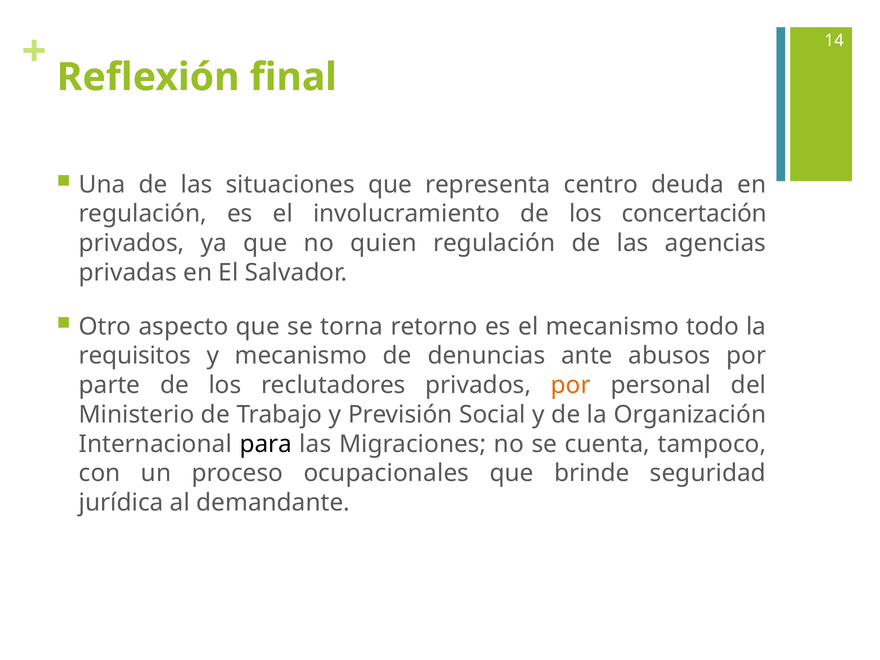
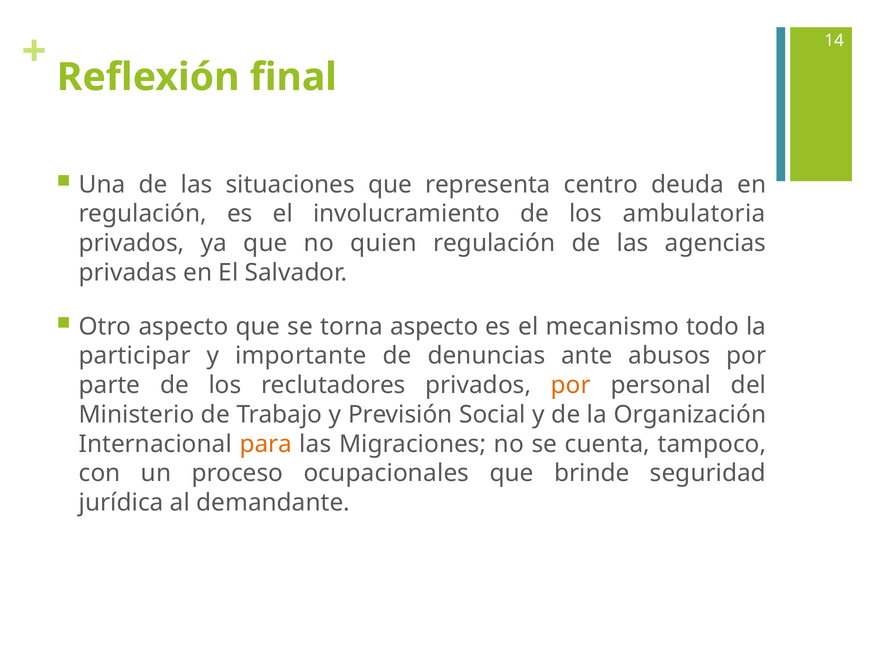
concertación: concertación -> ambulatoria (694, 214)
torna retorno: retorno -> aspecto (434, 326)
requisitos: requisitos -> participar (135, 356)
y mecanismo: mecanismo -> importante (301, 356)
para colour: black -> orange (266, 444)
